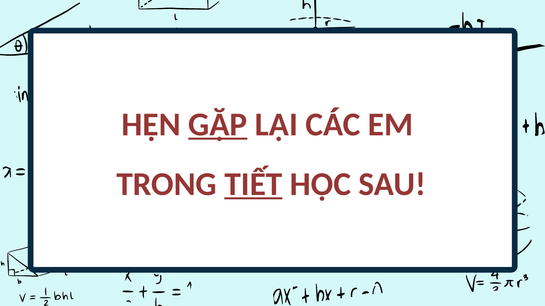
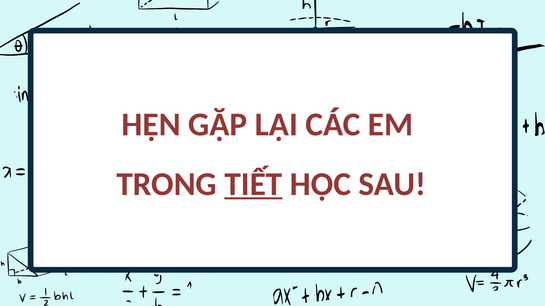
GẶP underline: present -> none (218, 125)
